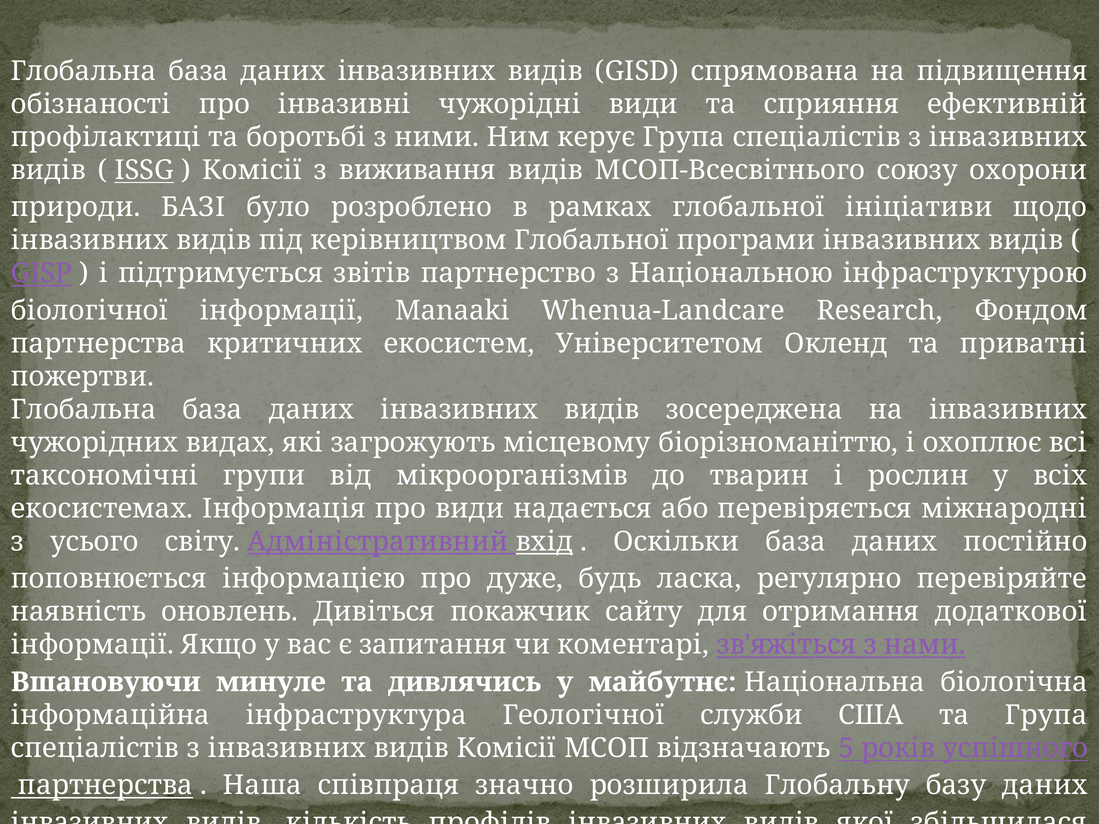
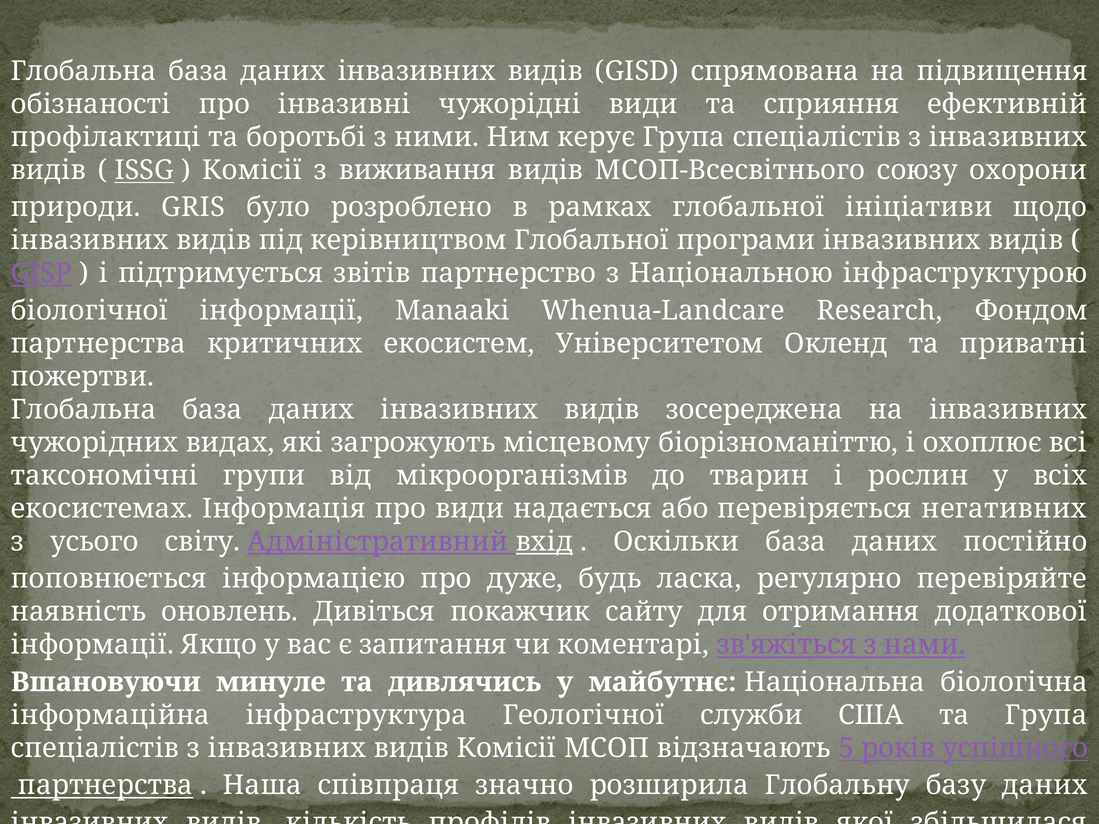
БАЗІ: БАЗІ -> GRIS (193, 207)
міжнародні: міжнародні -> негативних (1004, 509)
